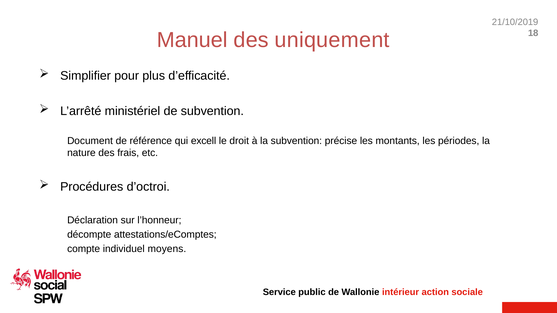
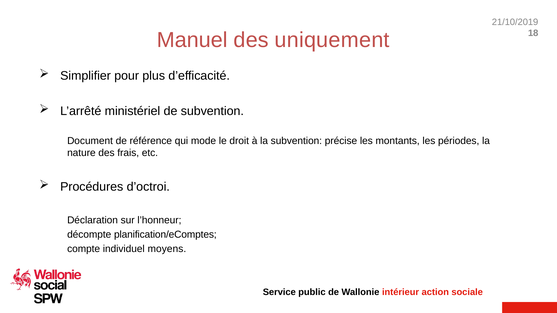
excell: excell -> mode (203, 141)
attestations/eComptes: attestations/eComptes -> planification/eComptes (165, 235)
